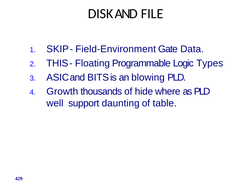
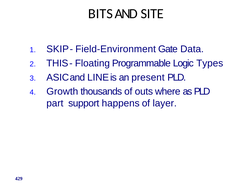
DISK: DISK -> BITS (101, 14)
FILE: FILE -> SITE (152, 14)
BITS: BITS -> LINE (98, 77)
blowing: blowing -> present (148, 77)
hide: hide -> outs (144, 91)
well: well -> part (55, 103)
daunting: daunting -> happens (121, 103)
table: table -> layer (165, 103)
